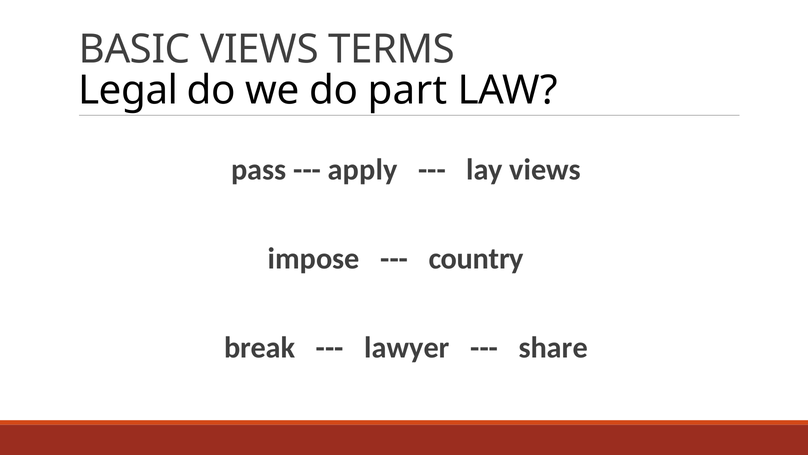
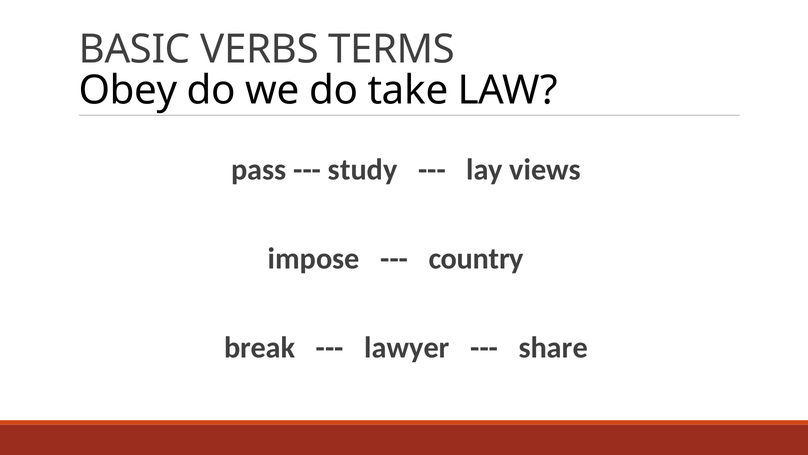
BASIC VIEWS: VIEWS -> VERBS (260, 49)
Legal: Legal -> Obey (128, 91)
part: part -> take (408, 91)
apply: apply -> study (363, 169)
